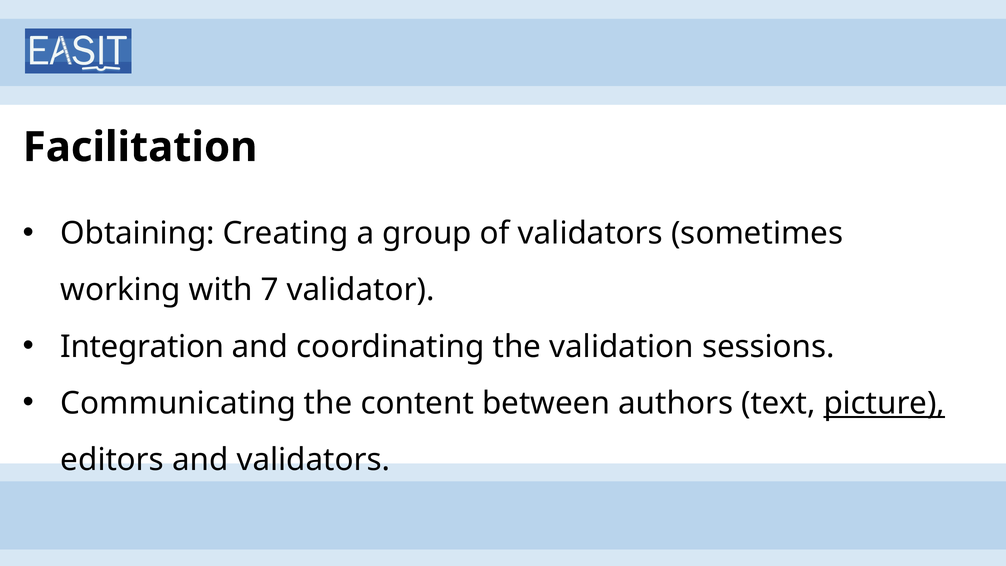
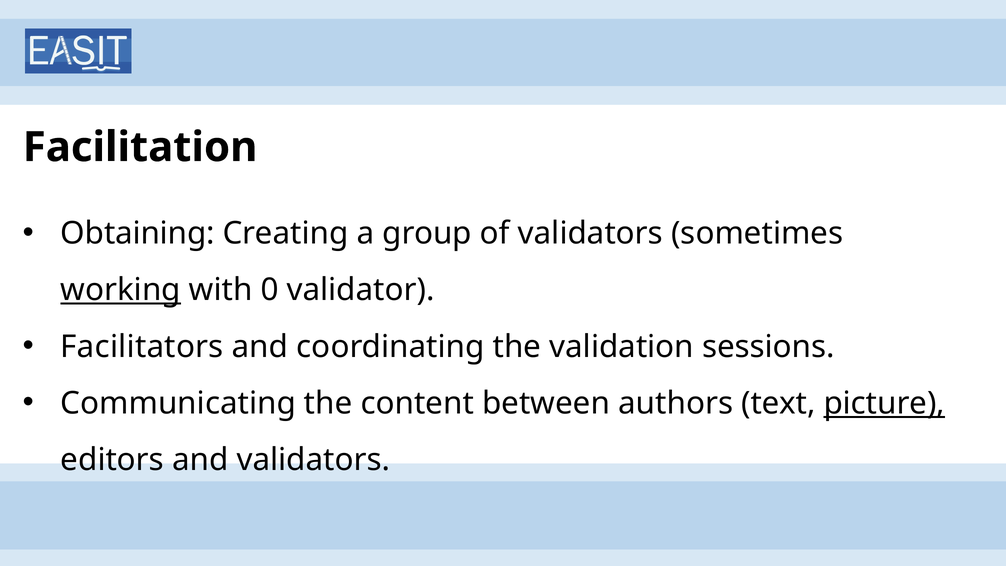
working underline: none -> present (121, 290)
7: 7 -> 0 (270, 290)
Integration: Integration -> Facilitators (142, 347)
